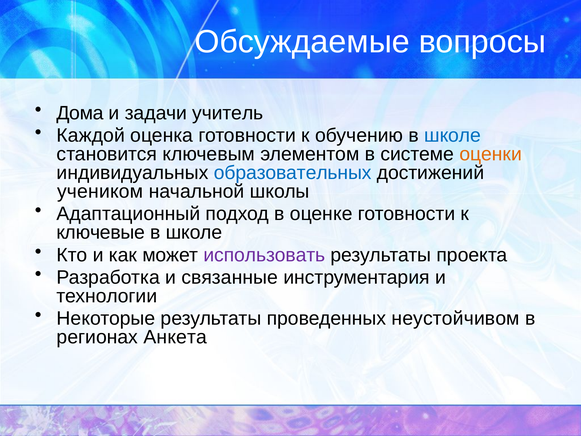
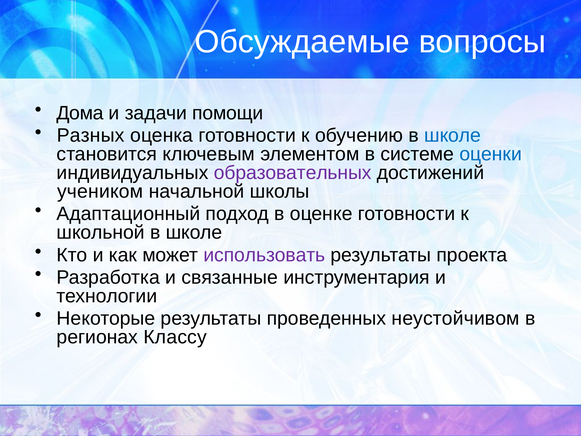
учитель: учитель -> помощи (228, 113)
Каждой: Каждой -> Разных (91, 136)
оценки colour: orange -> blue (491, 154)
образовательных colour: blue -> purple (293, 173)
ключевые: ключевые -> школьной (101, 232)
Анкета: Анкета -> Классу (175, 337)
